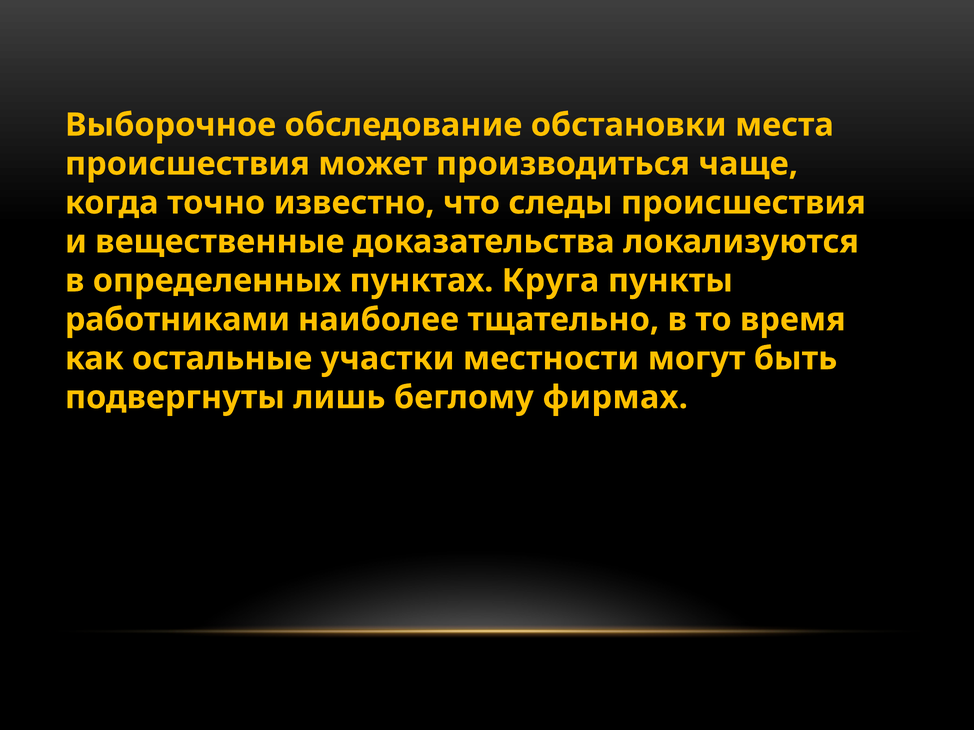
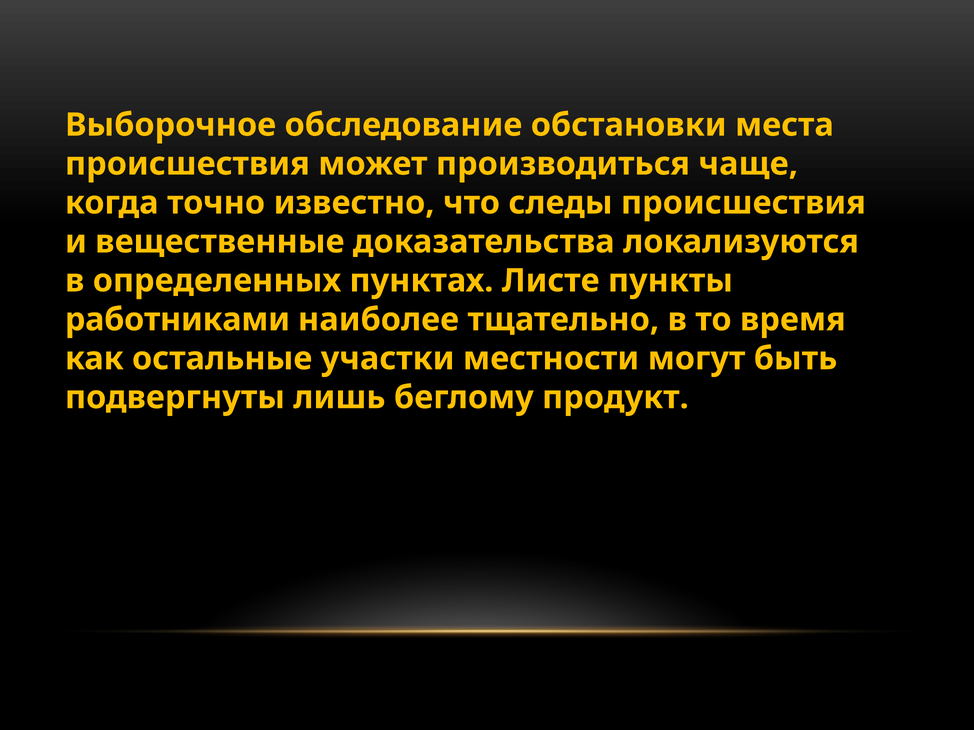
Круга: Круга -> Листе (551, 281)
фирмах: фирмах -> продукт (615, 398)
